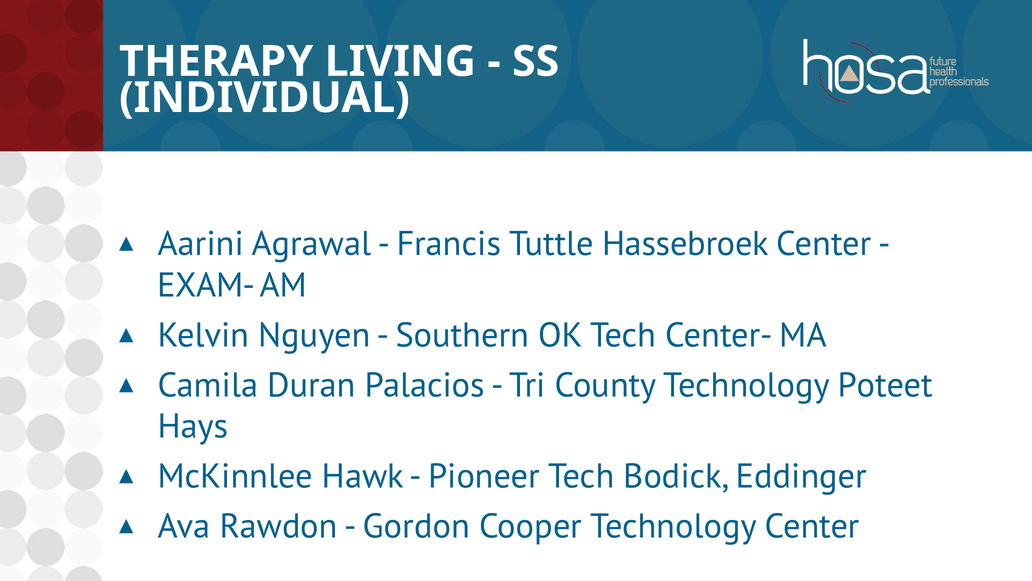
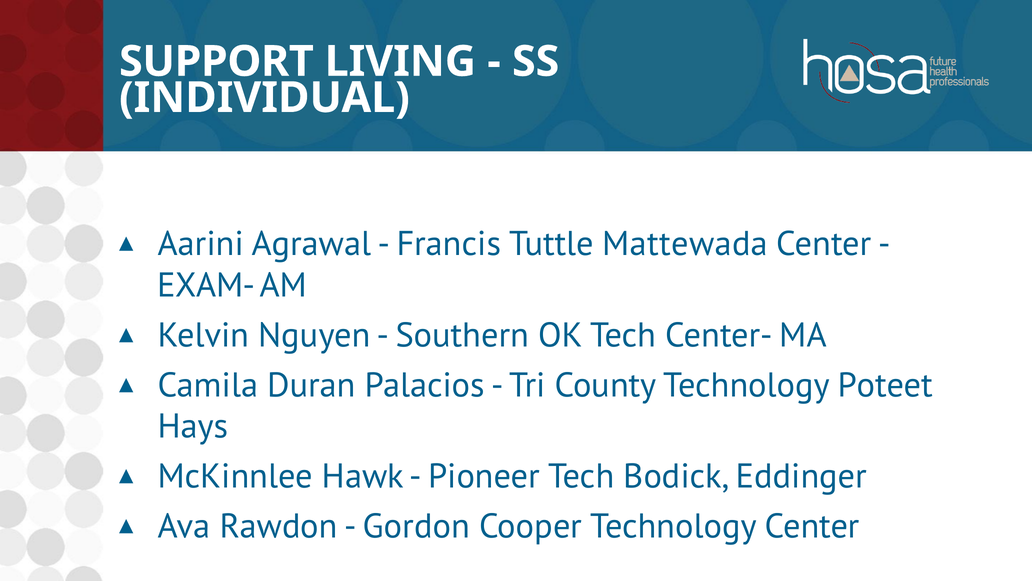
THERAPY: THERAPY -> SUPPORT (216, 62)
Hassebroek: Hassebroek -> Mattewada (685, 244)
